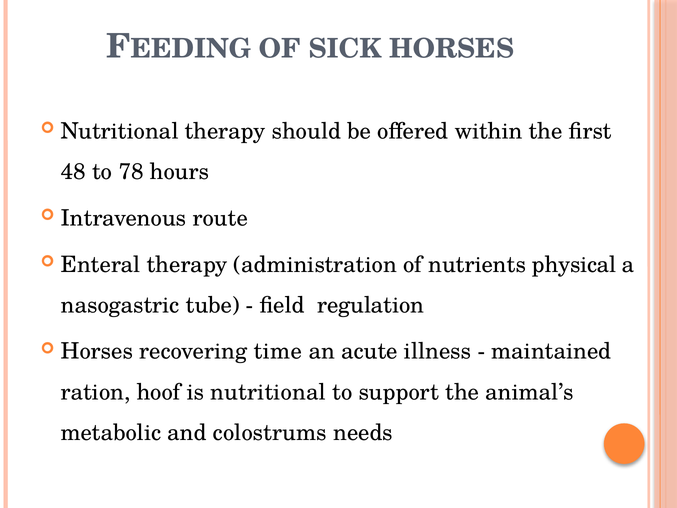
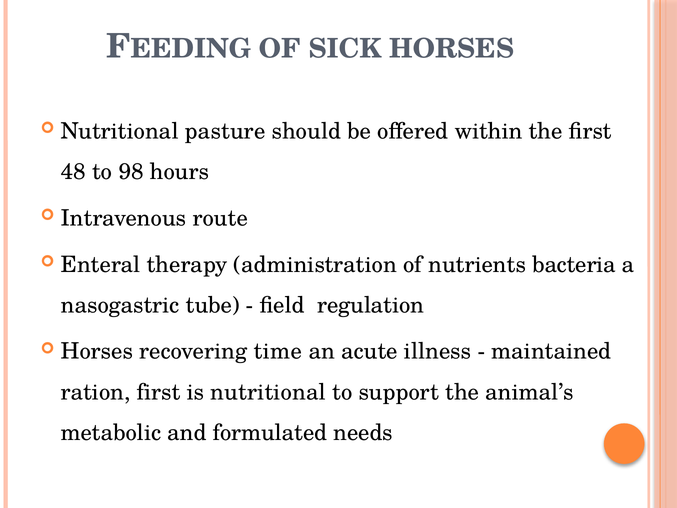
Nutritional therapy: therapy -> pasture (225, 131)
78: 78 -> 98 (131, 172)
physical: physical -> bacteria (574, 264)
ration hoof: hoof -> first (159, 392)
colostrums: colostrums -> formulated (270, 433)
